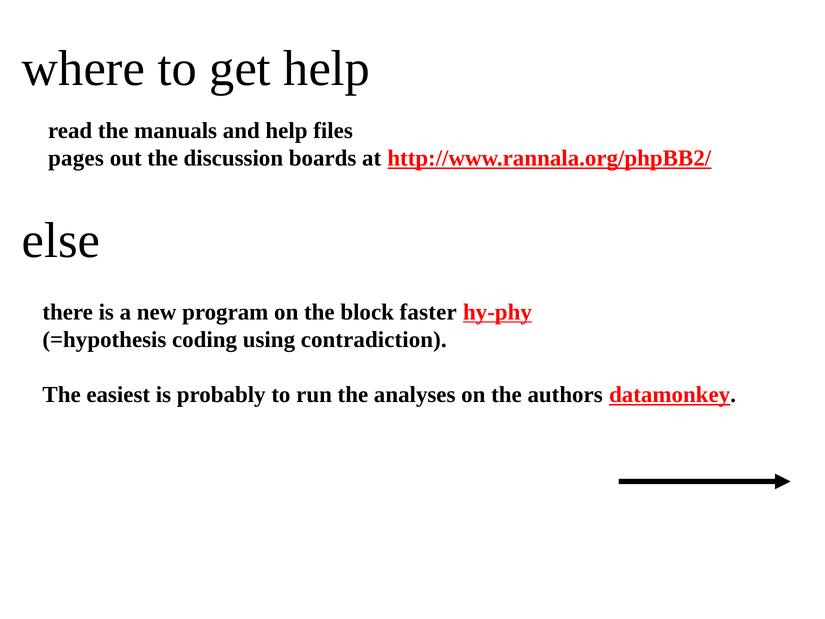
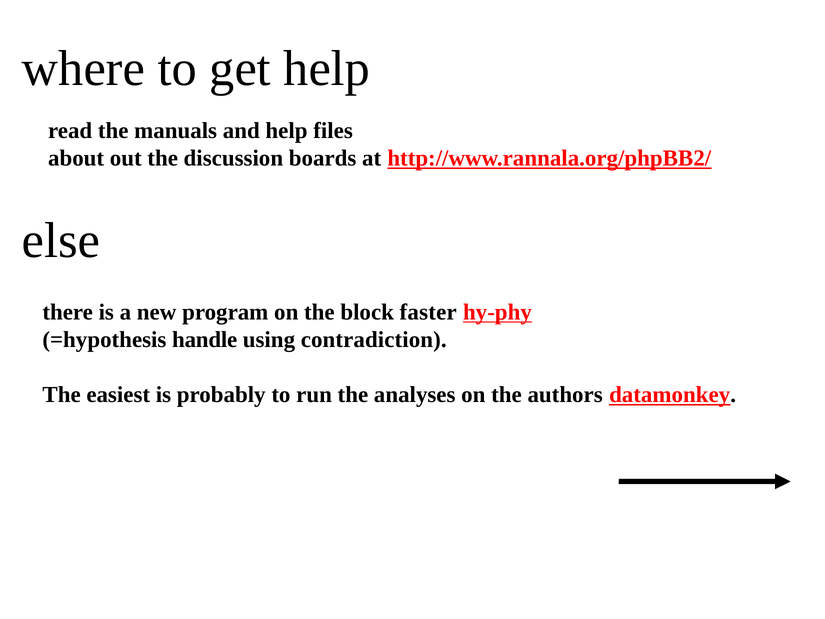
pages: pages -> about (76, 158)
coding: coding -> handle (205, 339)
